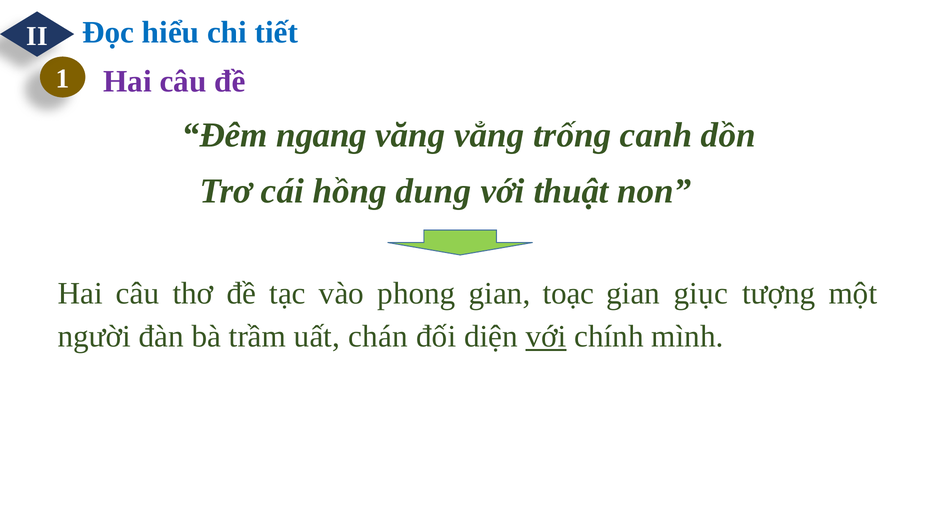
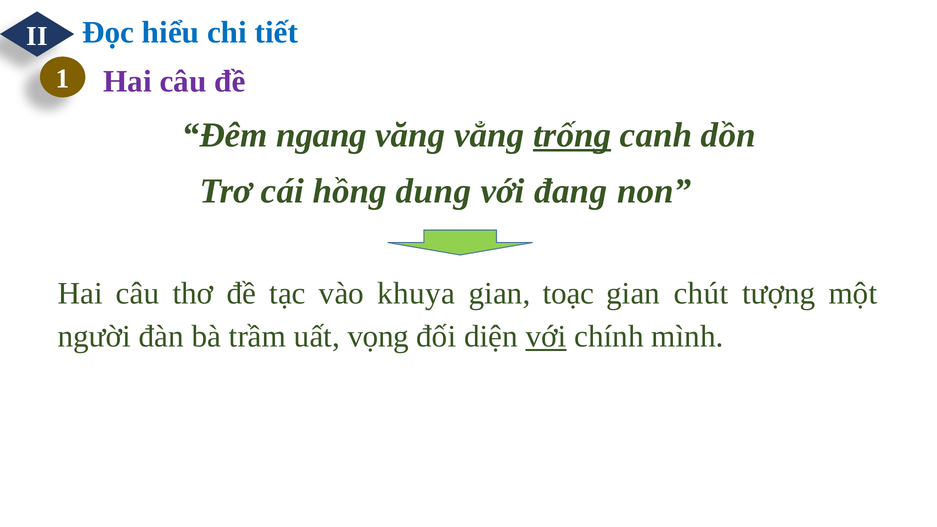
trống underline: none -> present (572, 135)
thuật: thuật -> đang (571, 191)
phong: phong -> khuya (416, 294)
giục: giục -> chút (701, 294)
chán: chán -> vọng (378, 337)
